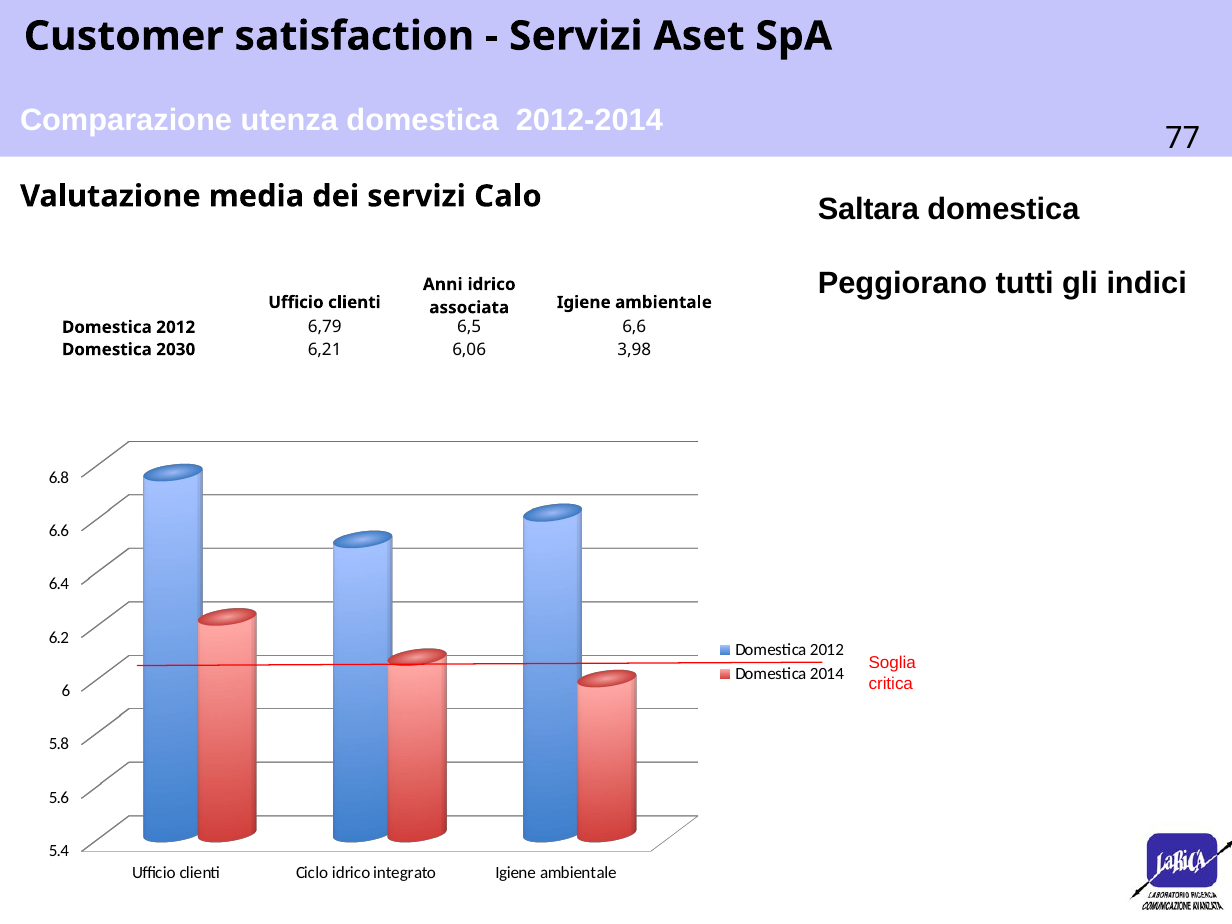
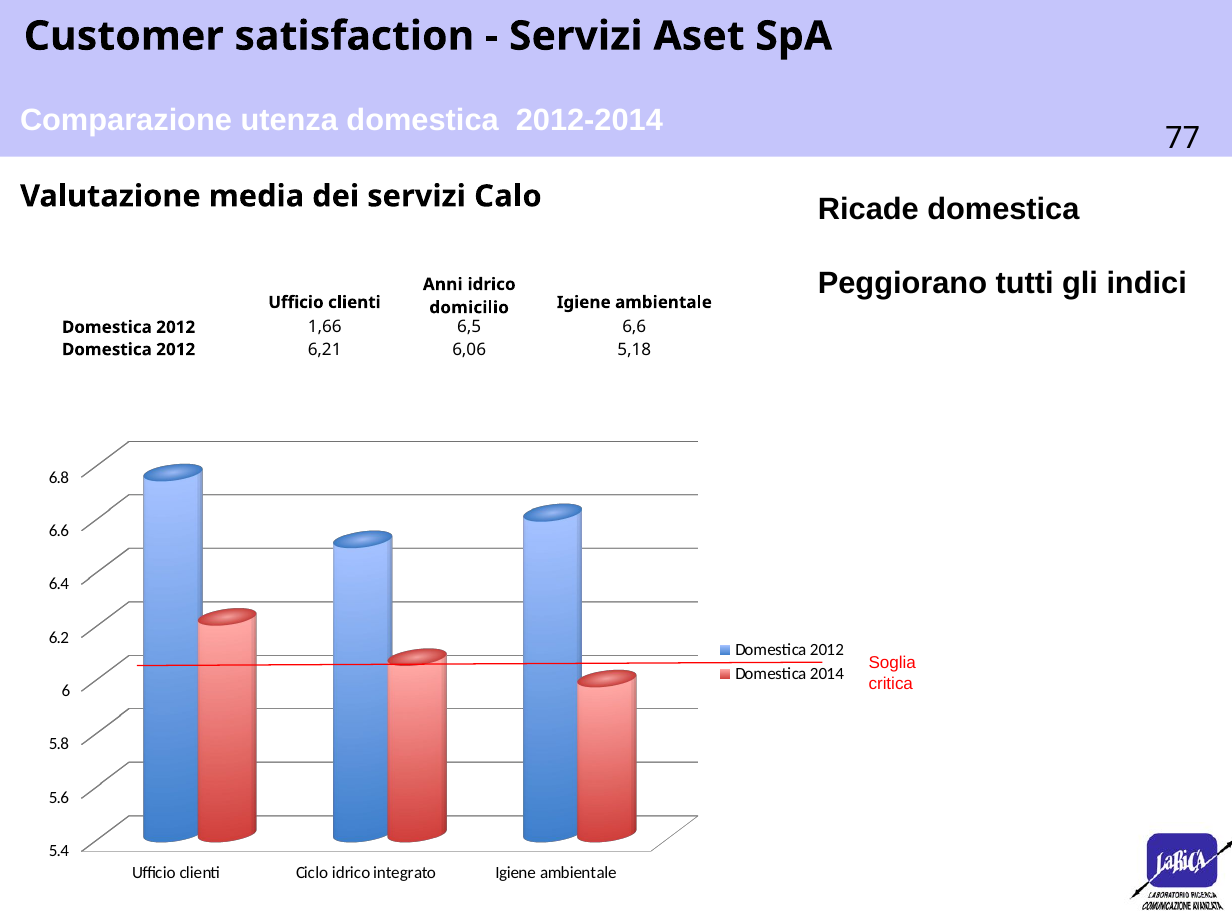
Saltara: Saltara -> Ricade (868, 209)
associata: associata -> domicilio (469, 308)
6,79: 6,79 -> 1,66 (325, 327)
2030: 2030 -> 2012 (176, 350)
3,98: 3,98 -> 5,18 (634, 350)
